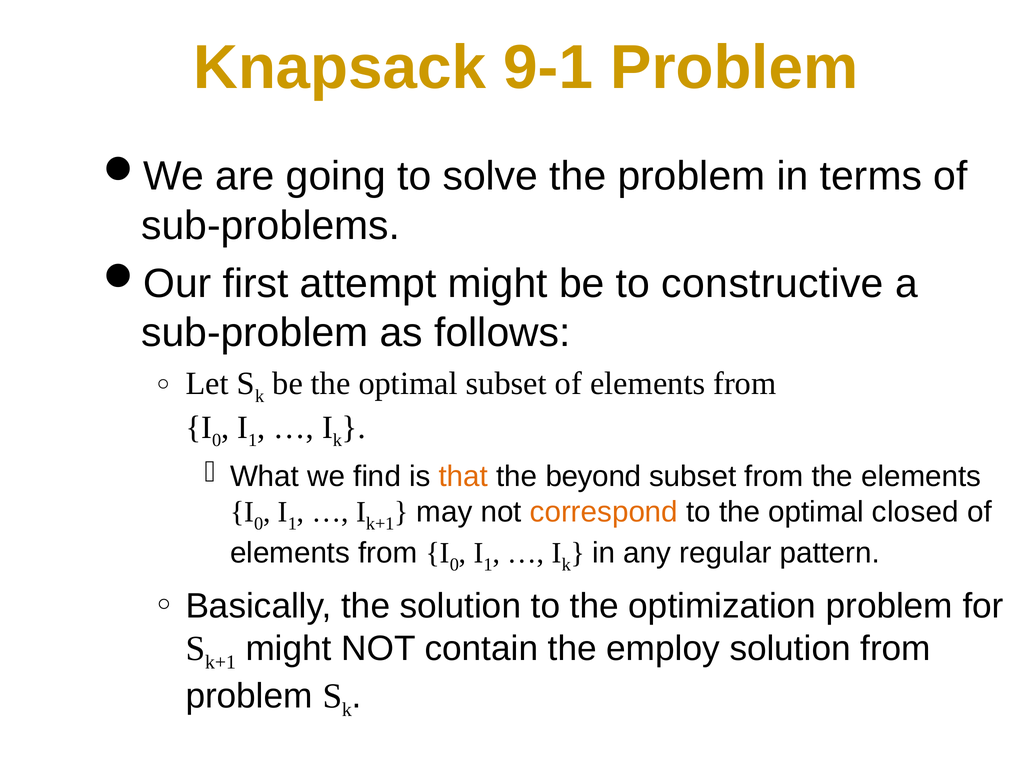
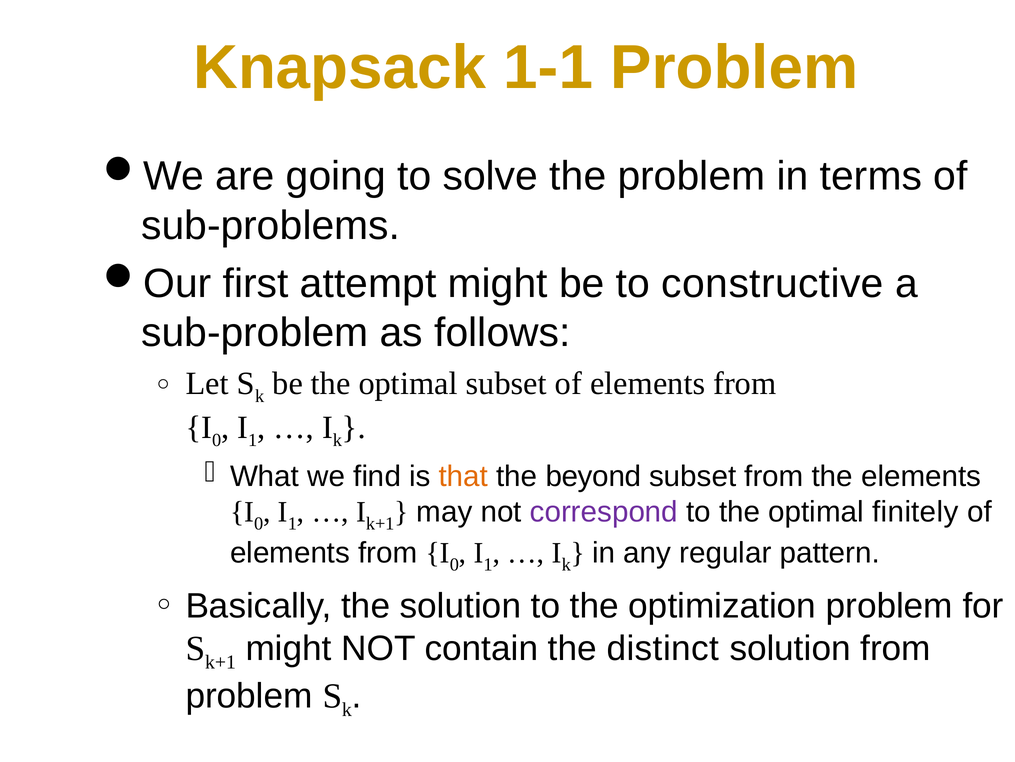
9-1: 9-1 -> 1-1 (548, 68)
correspond colour: orange -> purple (604, 512)
closed: closed -> finitely (915, 512)
employ: employ -> distinct (663, 648)
